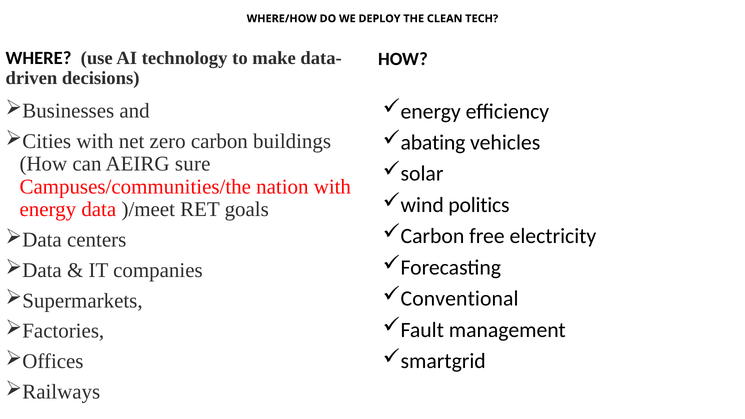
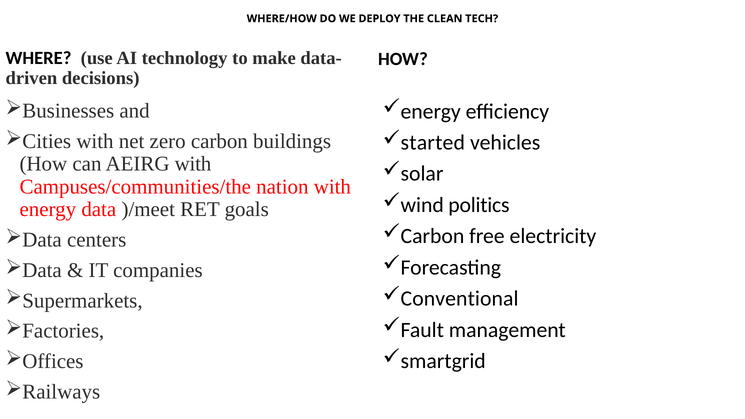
abating: abating -> started (433, 143)
AEIRG sure: sure -> with (193, 164)
